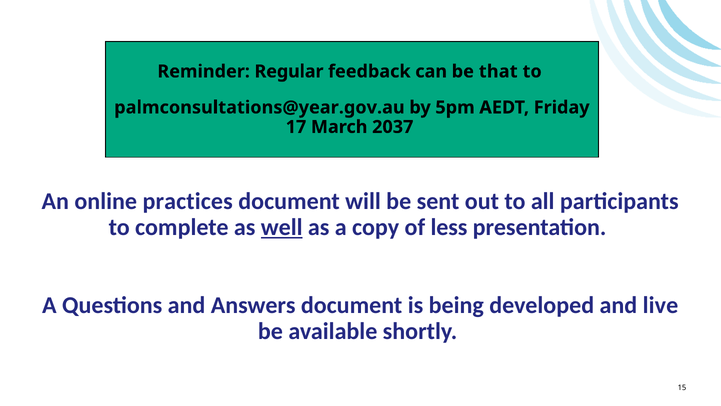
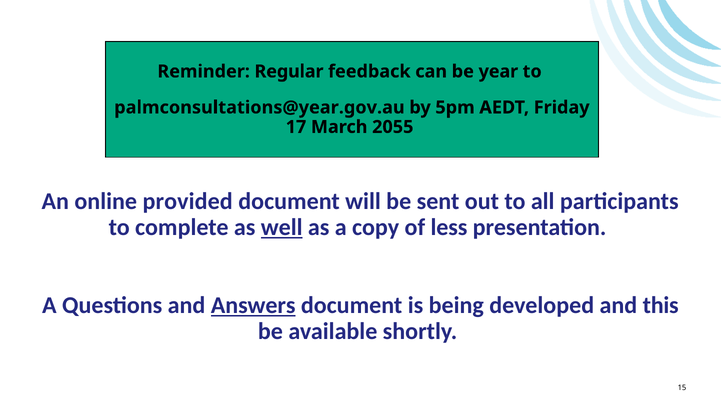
that: that -> year (498, 71)
2037: 2037 -> 2055 (393, 127)
practices: practices -> provided (188, 201)
Answers underline: none -> present (253, 305)
live: live -> this (661, 305)
